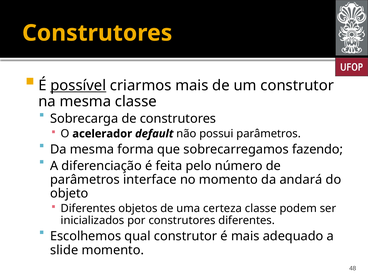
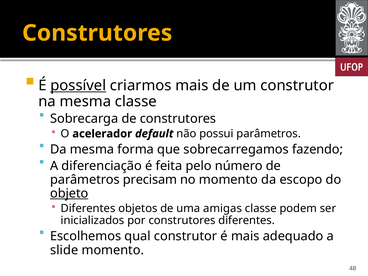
interface: interface -> precisam (150, 180)
andará: andará -> escopo (301, 180)
objeto underline: none -> present (69, 193)
certeza: certeza -> amigas (223, 208)
